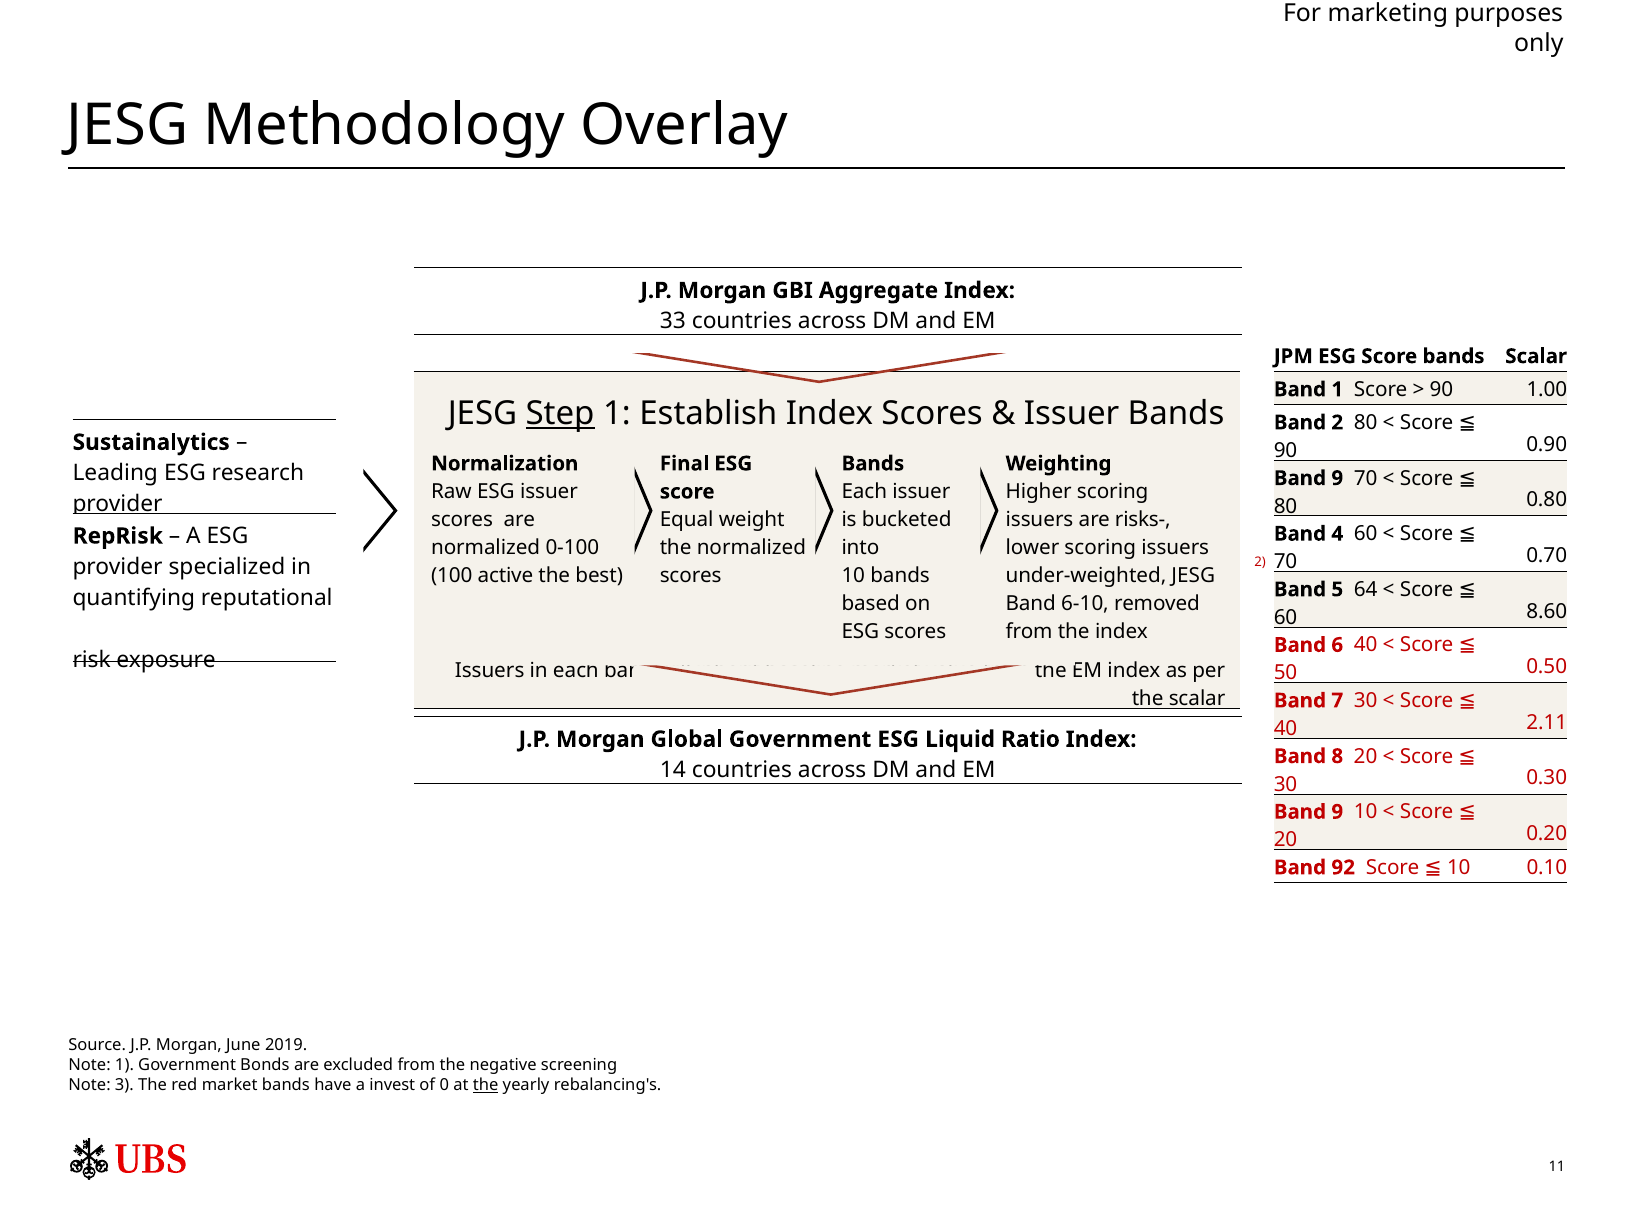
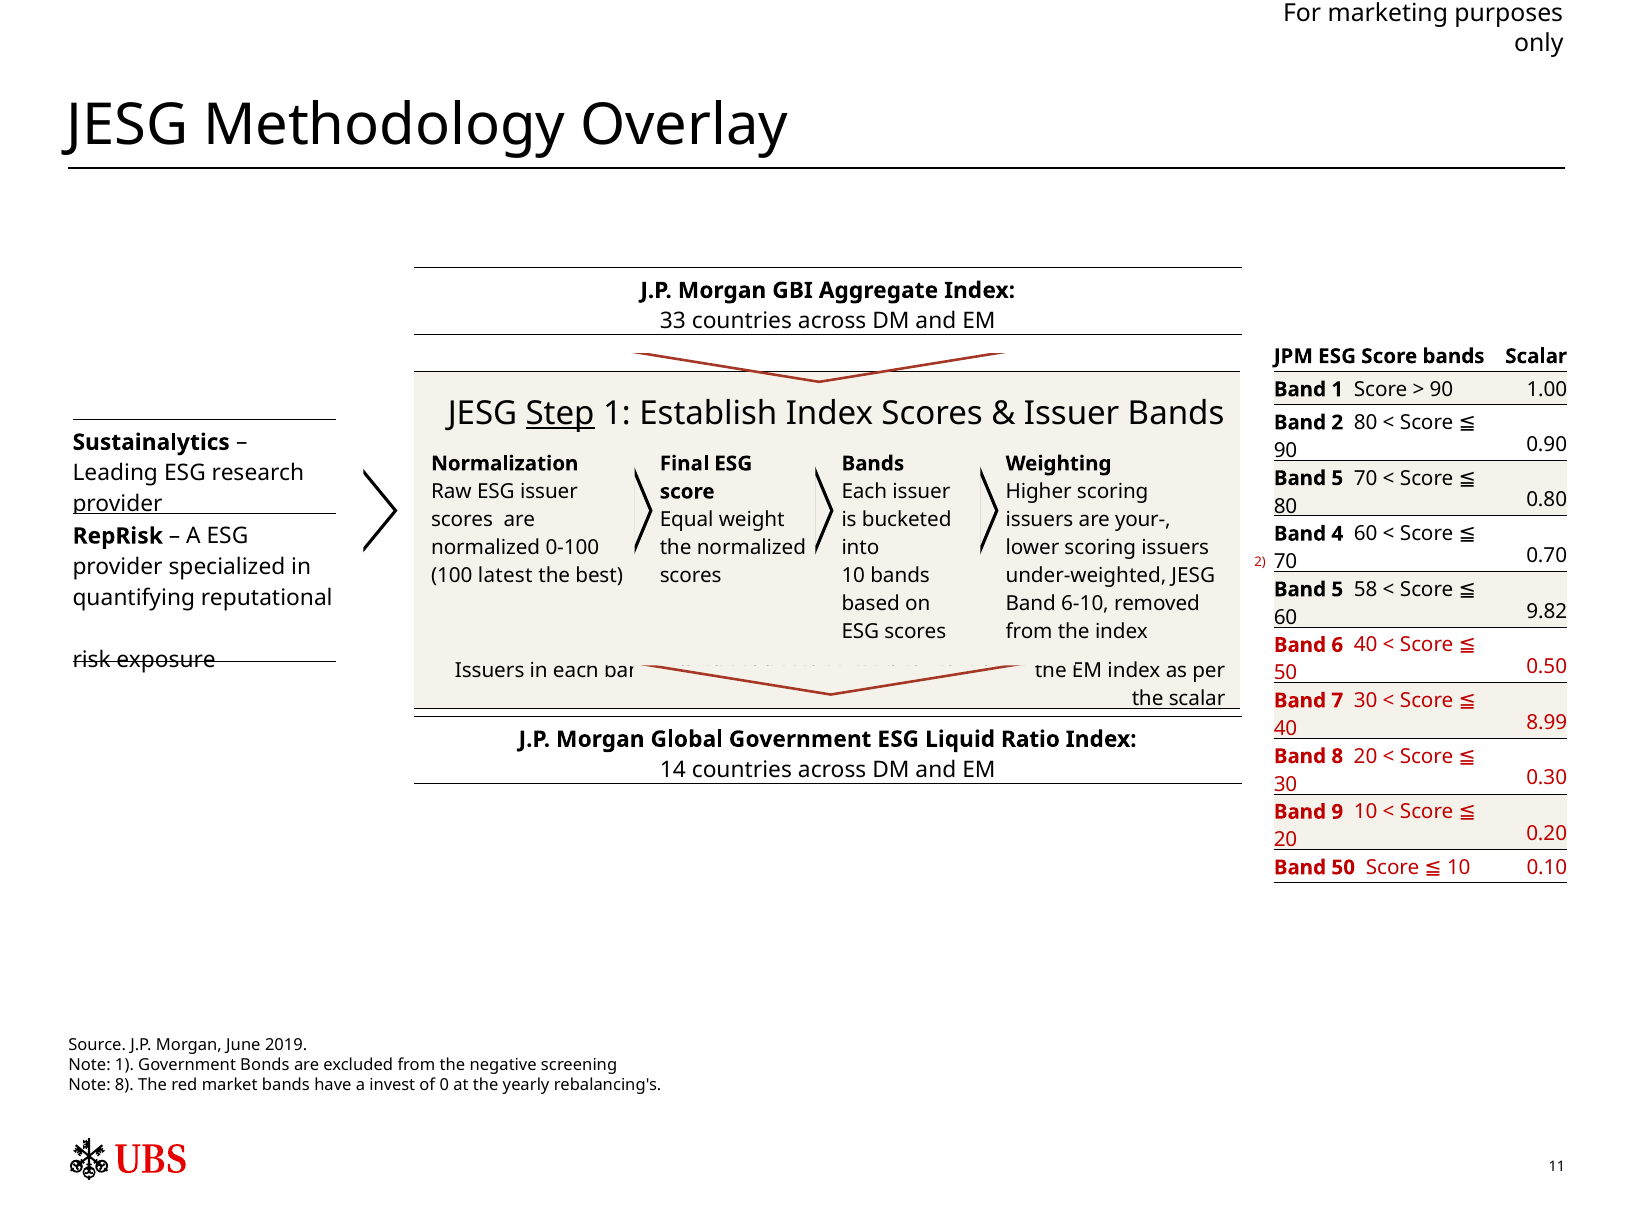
9: 9 -> 5 (1337, 478)
risks-: risks- -> your- (1143, 520)
active: active -> latest (505, 576)
64: 64 -> 58 (1366, 590)
8.60: 8.60 -> 9.82 (1547, 611)
2.11: 2.11 -> 8.99 (1547, 723)
Band 92: 92 -> 50 (1343, 868)
Note 3: 3 -> 8 (124, 1085)
the underline: present -> none (486, 1085)
